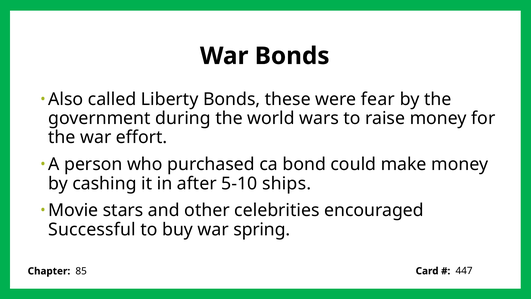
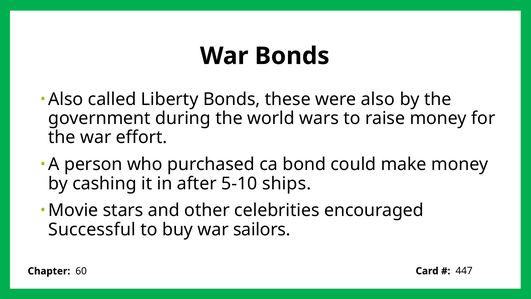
were fear: fear -> also (378, 99)
spring: spring -> sailors (262, 229)
85: 85 -> 60 (81, 271)
